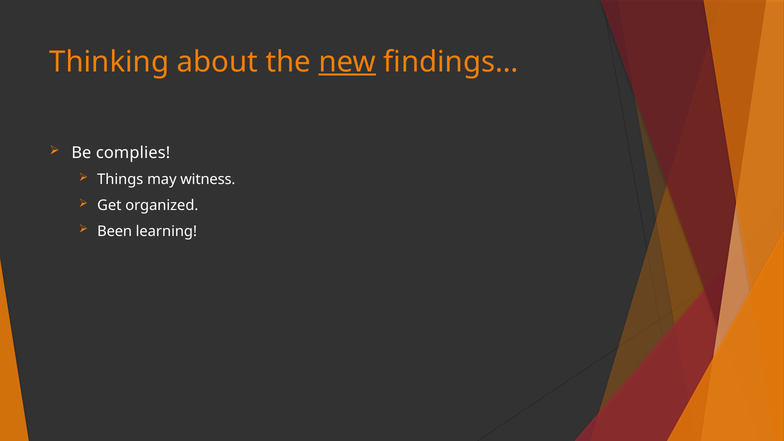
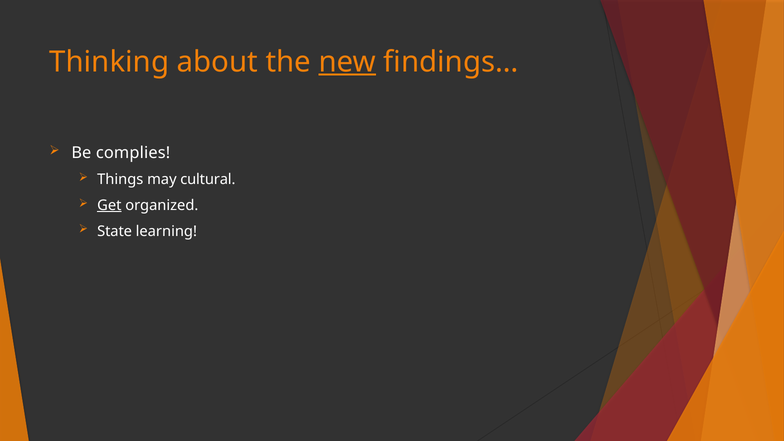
witness: witness -> cultural (208, 180)
Get underline: none -> present (109, 205)
Been: Been -> State (115, 231)
